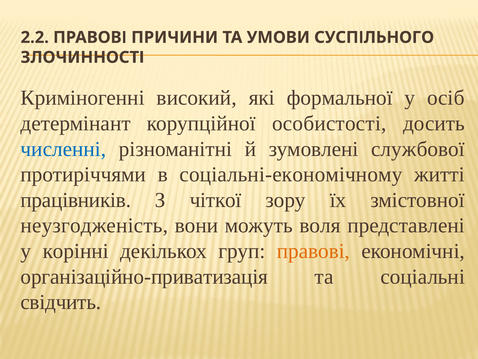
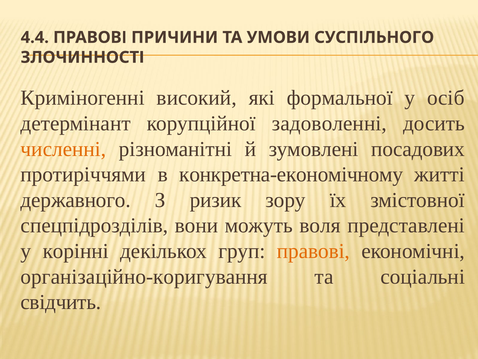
2.2: 2.2 -> 4.4 (35, 37)
особистості: особистості -> задоволенні (329, 123)
численні colour: blue -> orange (63, 149)
службової: службової -> посадових (418, 149)
соціальні-економічному: соціальні-економічному -> конкретна-економічному (291, 174)
працівників: працівників -> державного (76, 200)
чіткої: чіткої -> ризик (216, 200)
неузгодженість: неузгодженість -> спецпідрозділів (94, 225)
організаційно-приватизація: організаційно-приватизація -> організаційно-коригування (144, 276)
